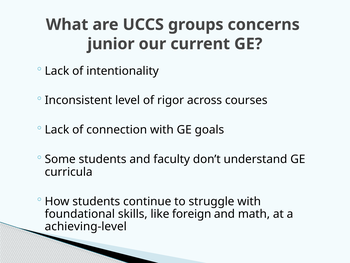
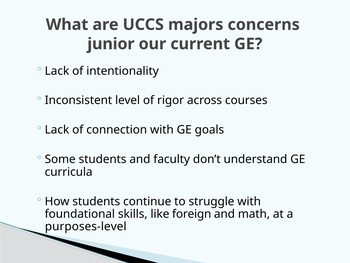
groups: groups -> majors (196, 25)
achieving-level: achieving-level -> purposes-level (86, 226)
